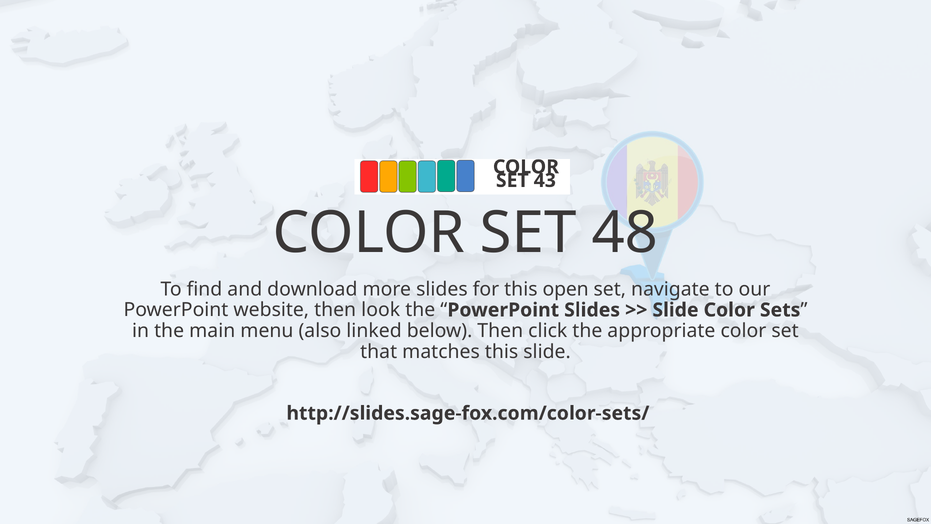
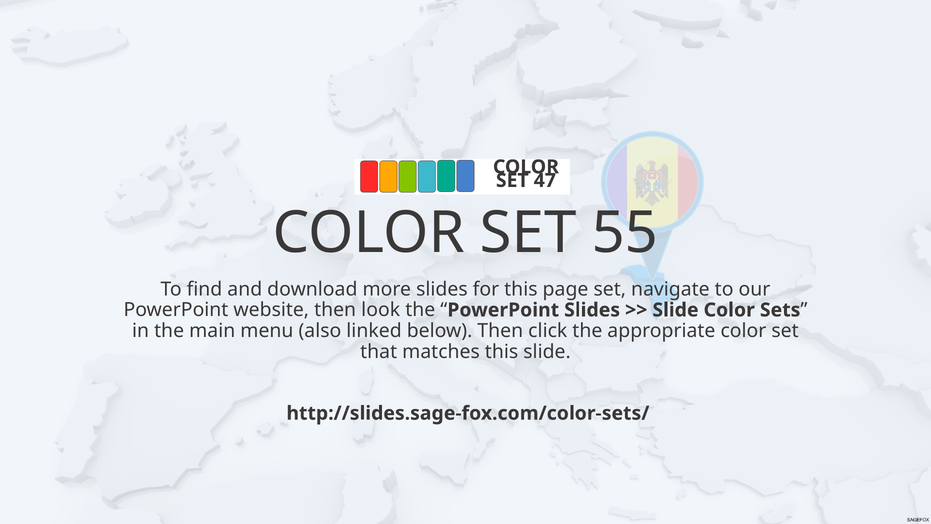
43: 43 -> 47 (545, 180)
48: 48 -> 55 (625, 233)
open: open -> page (566, 289)
